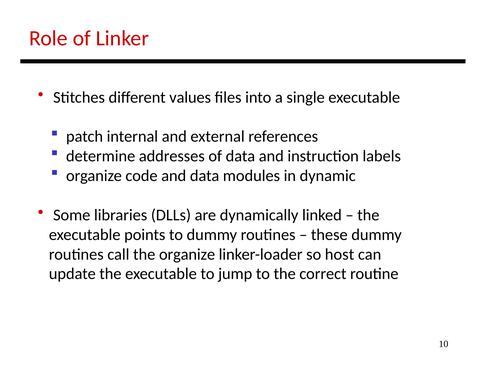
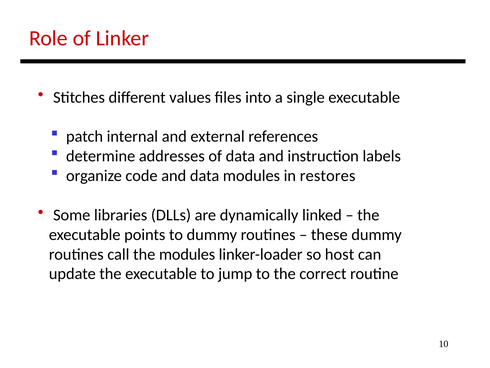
dynamic: dynamic -> restores (328, 176)
the organize: organize -> modules (187, 254)
